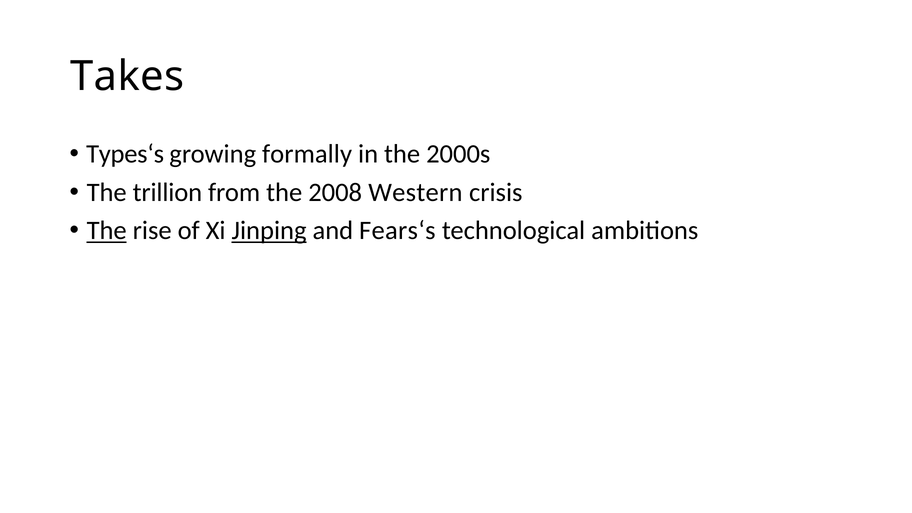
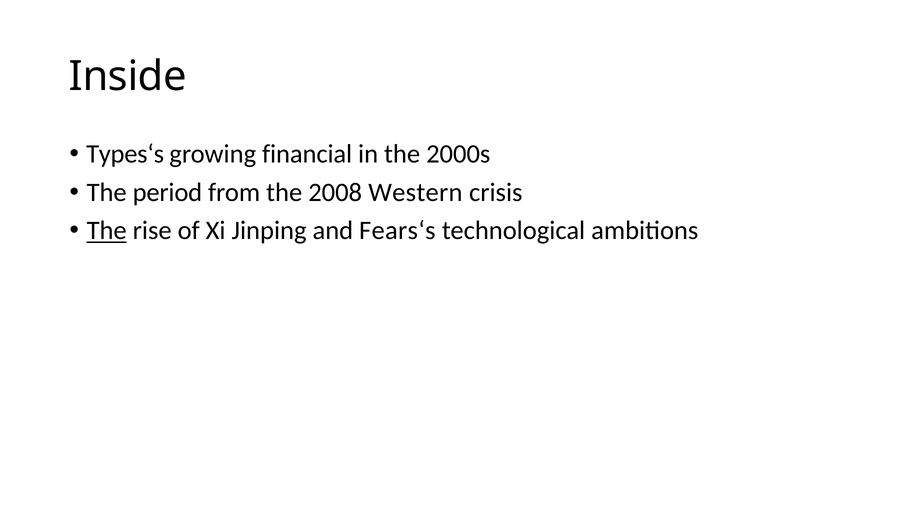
Takes: Takes -> Inside (128, 77)
formally: formally -> financial (307, 154)
trillion: trillion -> period (167, 192)
Jinping underline: present -> none (269, 231)
